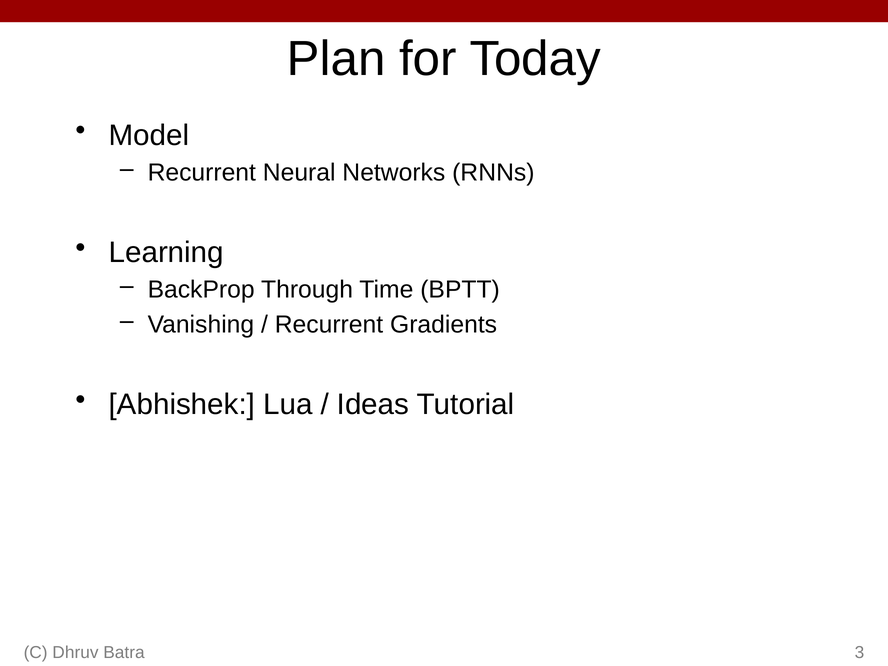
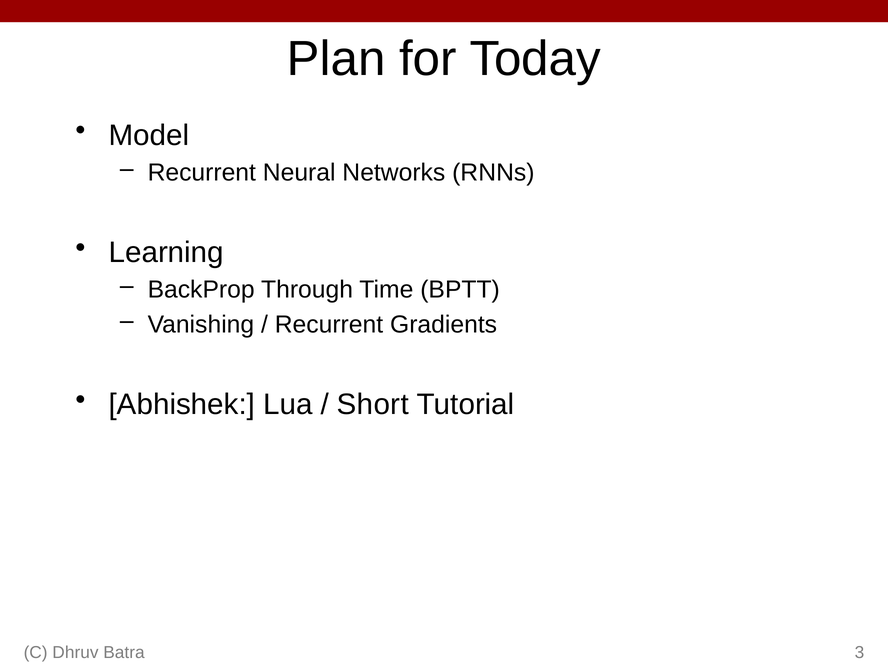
Ideas: Ideas -> Short (373, 405)
